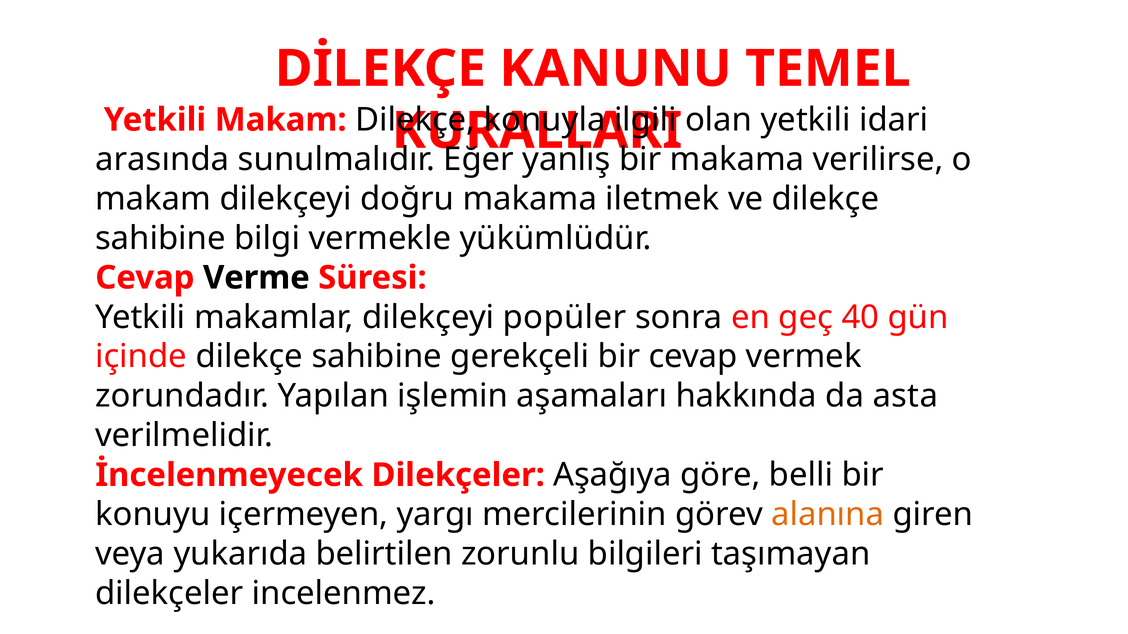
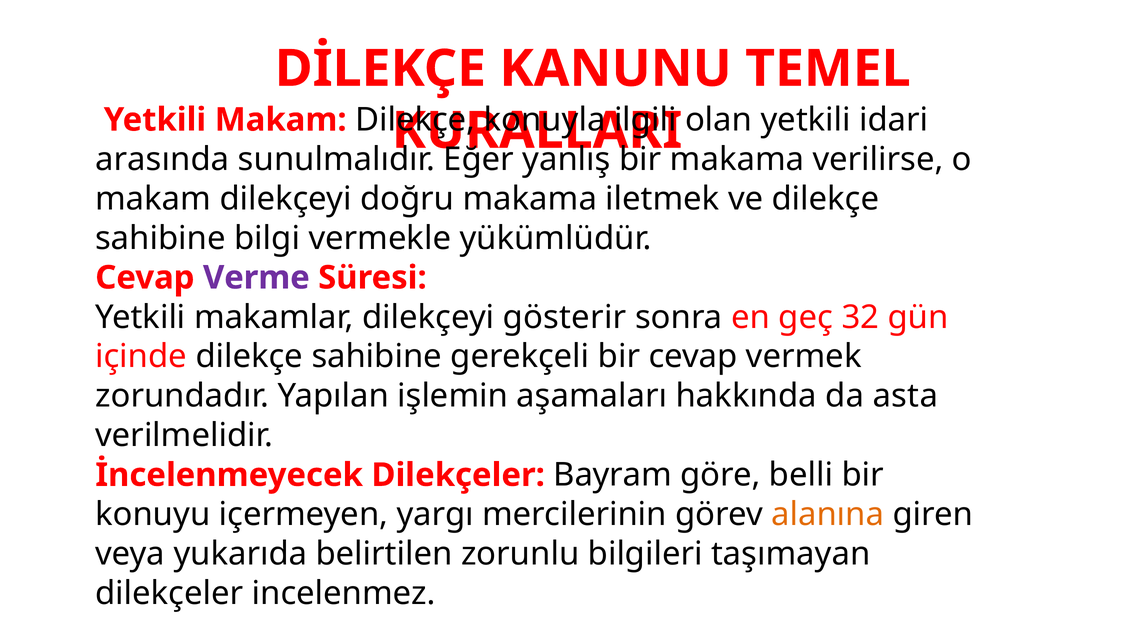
Verme colour: black -> purple (256, 278)
popüler: popüler -> gösterir (565, 317)
40: 40 -> 32 (860, 317)
Aşağıya: Aşağıya -> Bayram (613, 475)
